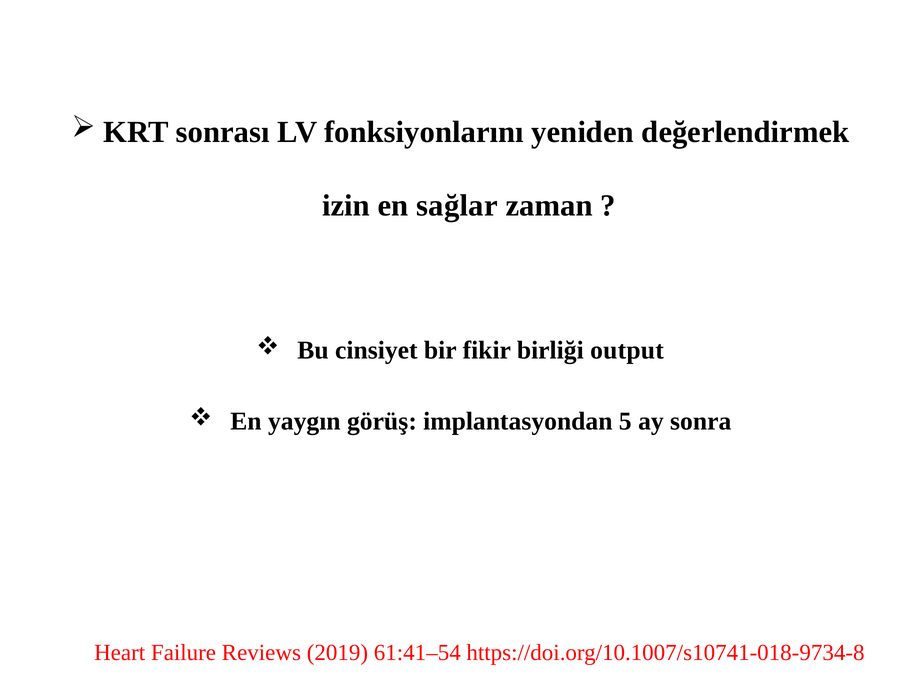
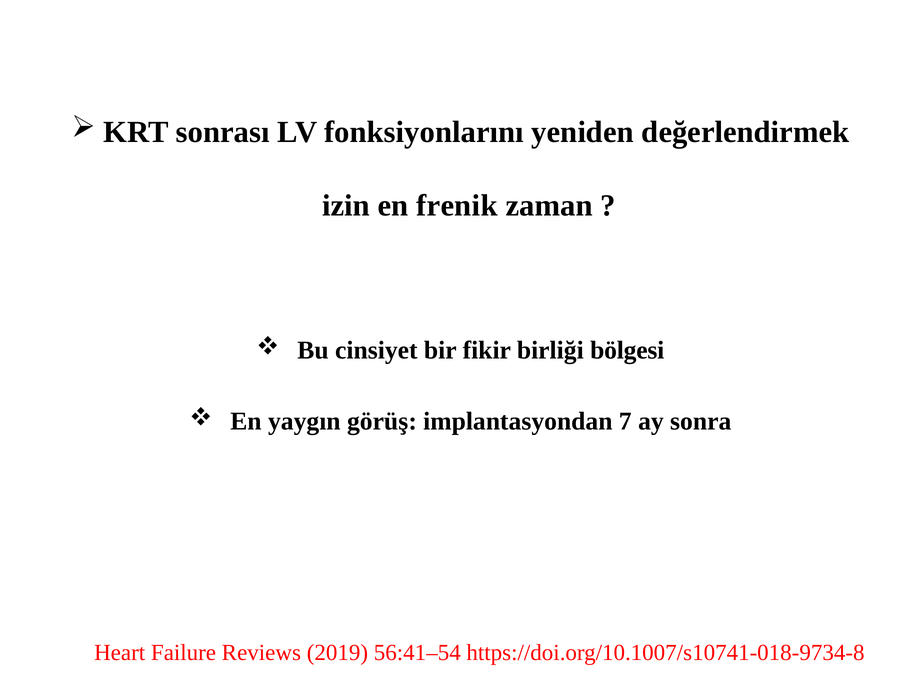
sağlar: sağlar -> frenik (457, 206)
output: output -> bölgesi (627, 350)
5: 5 -> 7 (625, 421)
61:41–54: 61:41–54 -> 56:41–54 (417, 652)
